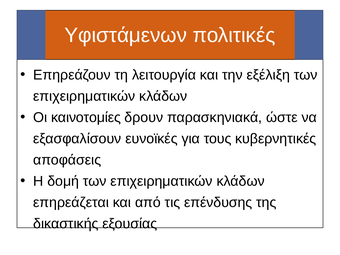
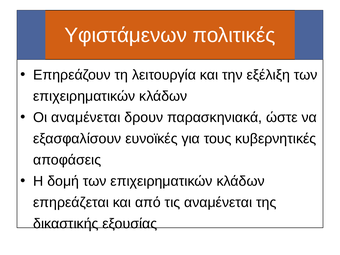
Οι καινοτομίες: καινοτομίες -> αναμένεται (86, 117)
τις επένδυσης: επένδυσης -> αναμένεται (218, 202)
